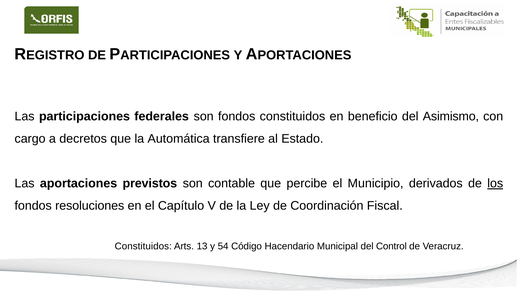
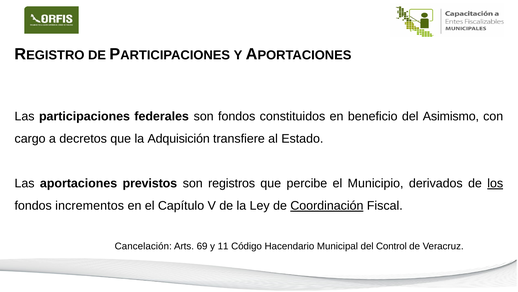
Automática: Automática -> Adquisición (179, 138)
contable: contable -> registros (232, 183)
resoluciones: resoluciones -> incrementos (90, 205)
Coordinación underline: none -> present (327, 205)
Constituidos: Constituidos -> Cancelación (143, 246)
13: 13 -> 69 (202, 246)
54: 54 -> 11 (223, 246)
